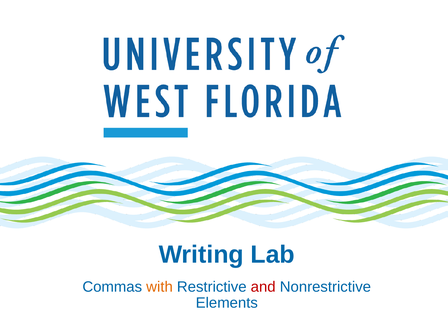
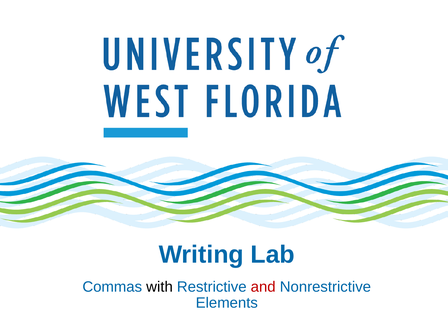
with colour: orange -> black (160, 287)
